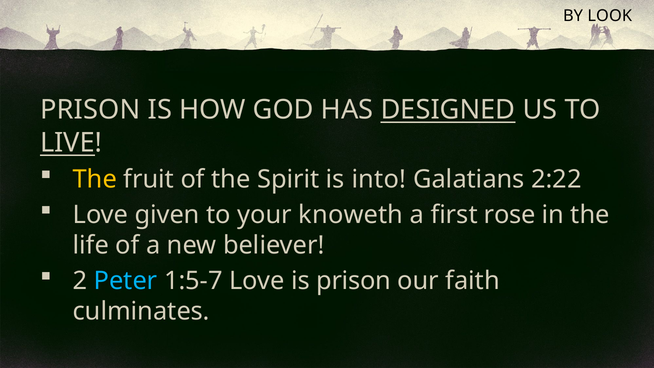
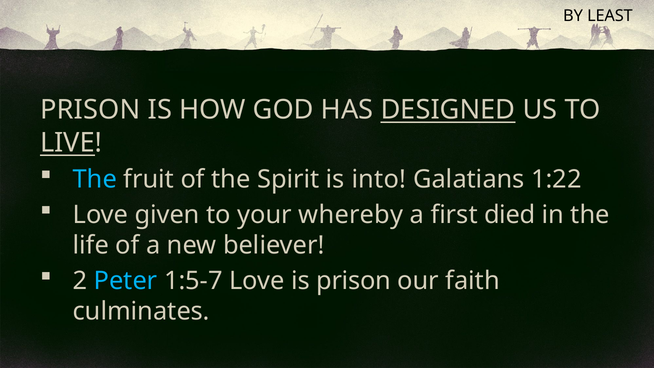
LOOK: LOOK -> LEAST (610, 16)
The colour: yellow -> light blue (95, 179)
2:22: 2:22 -> 1:22 (556, 179)
knoweth: knoweth -> whereby (351, 215)
rose: rose -> died (510, 215)
